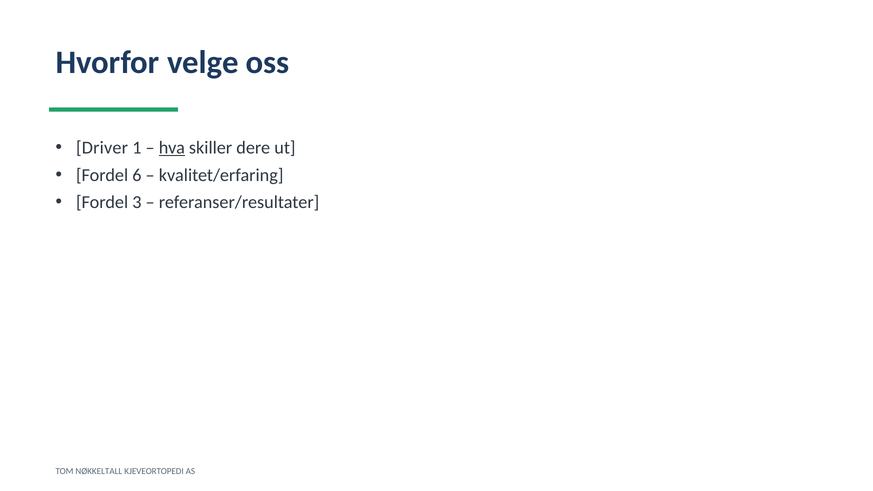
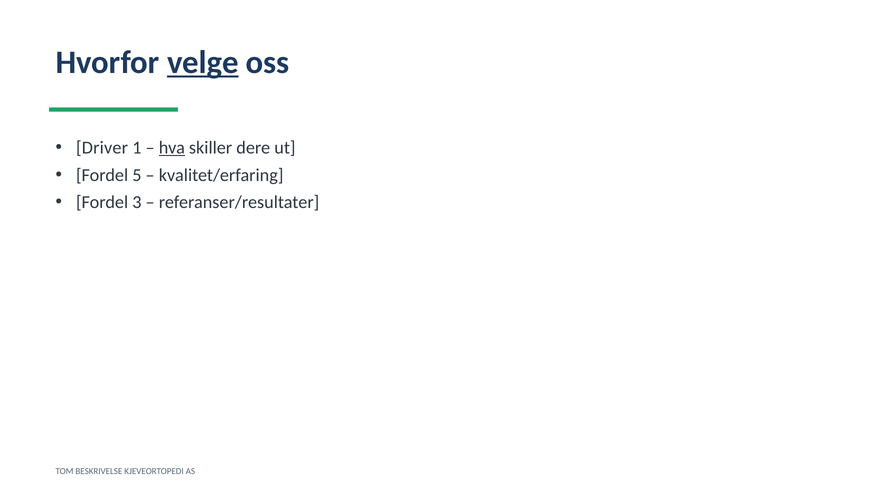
velge underline: none -> present (203, 62)
6: 6 -> 5 (137, 175)
NØKKELTALL: NØKKELTALL -> BESKRIVELSE (99, 471)
